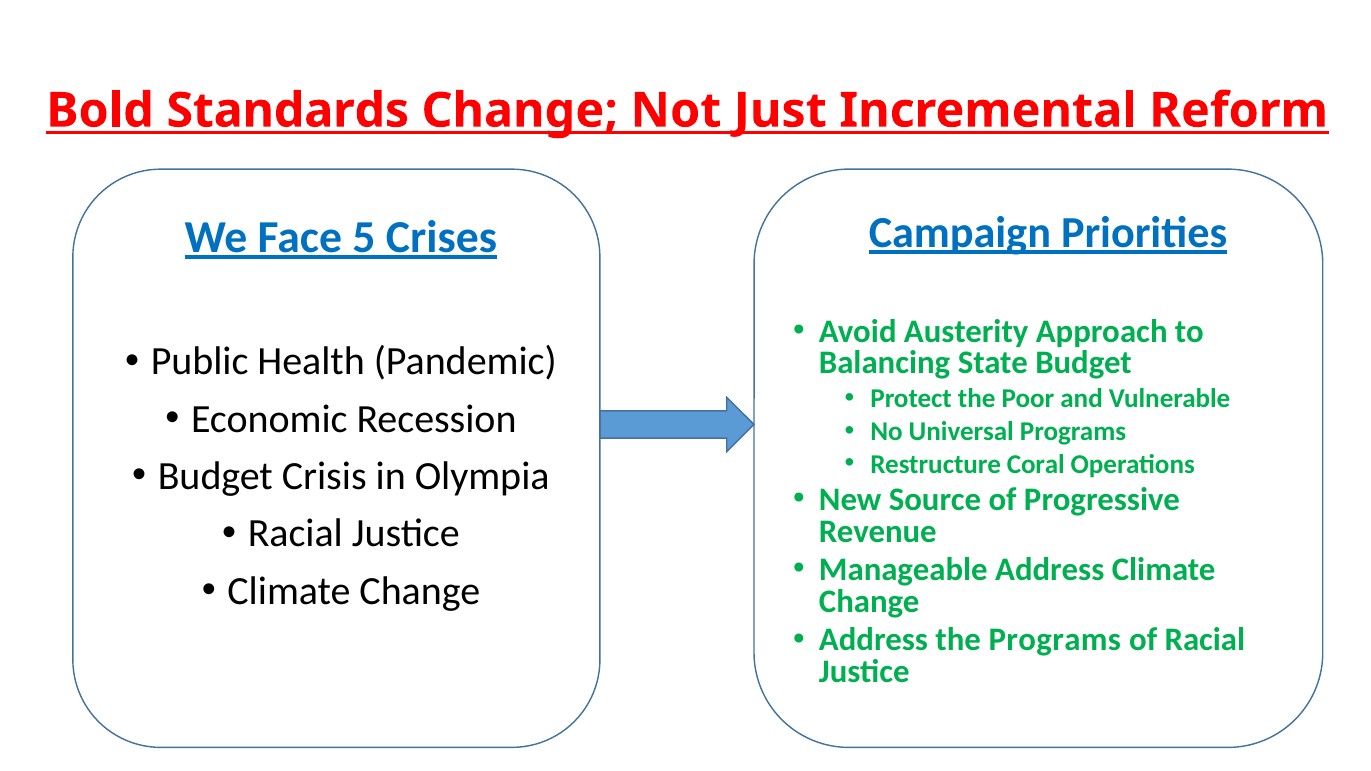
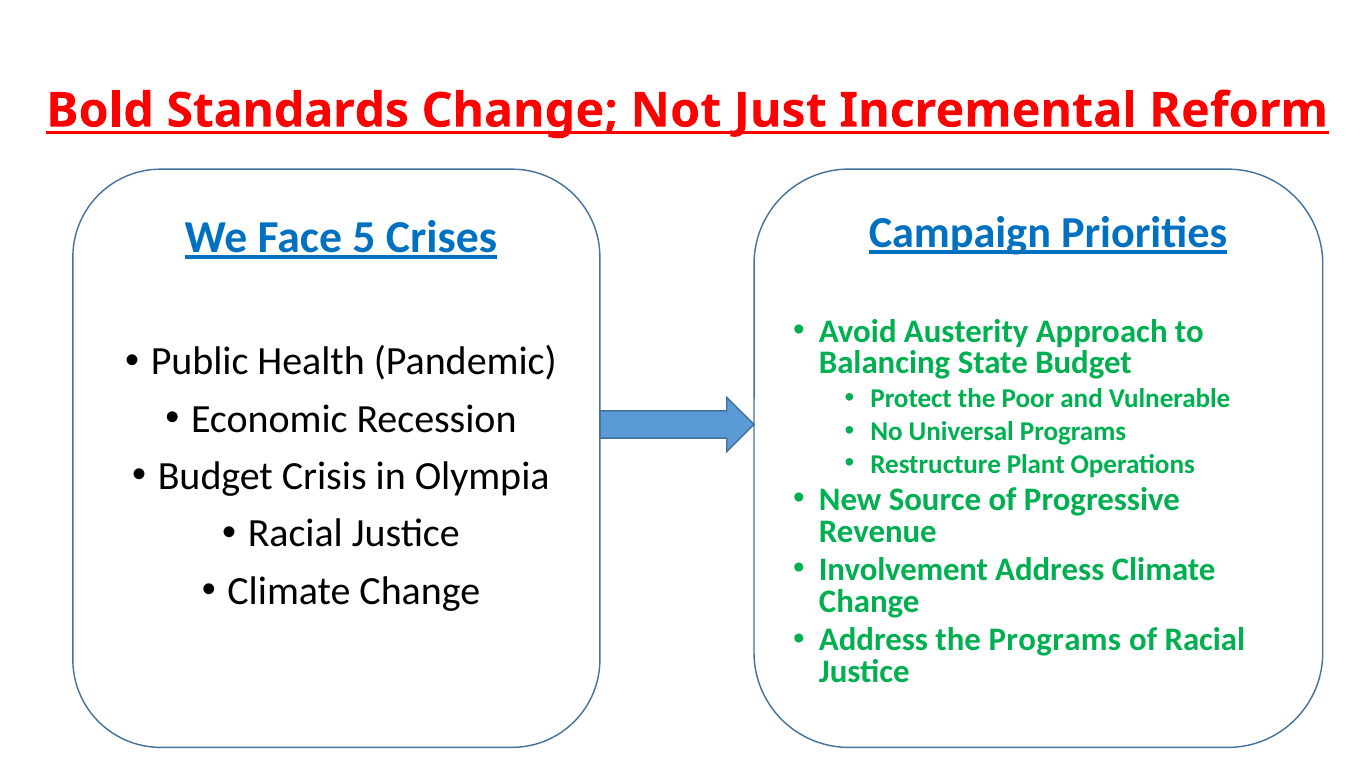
Coral: Coral -> Plant (1036, 464)
Manageable: Manageable -> Involvement (903, 570)
